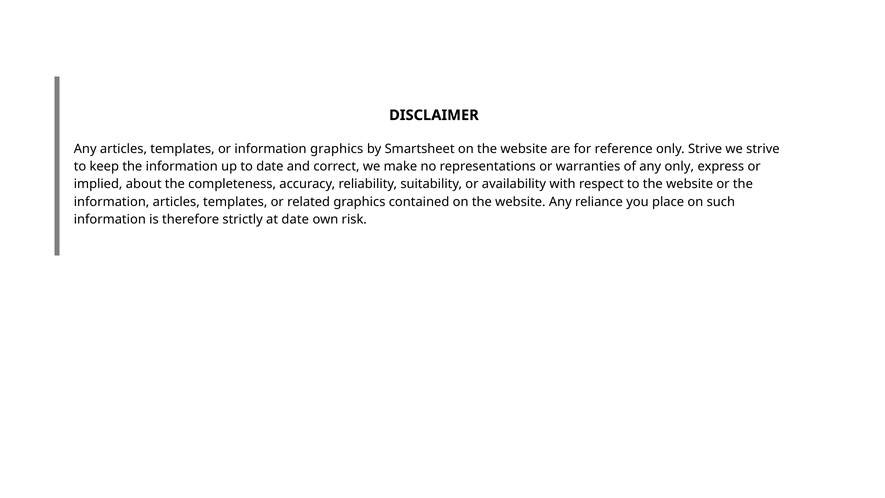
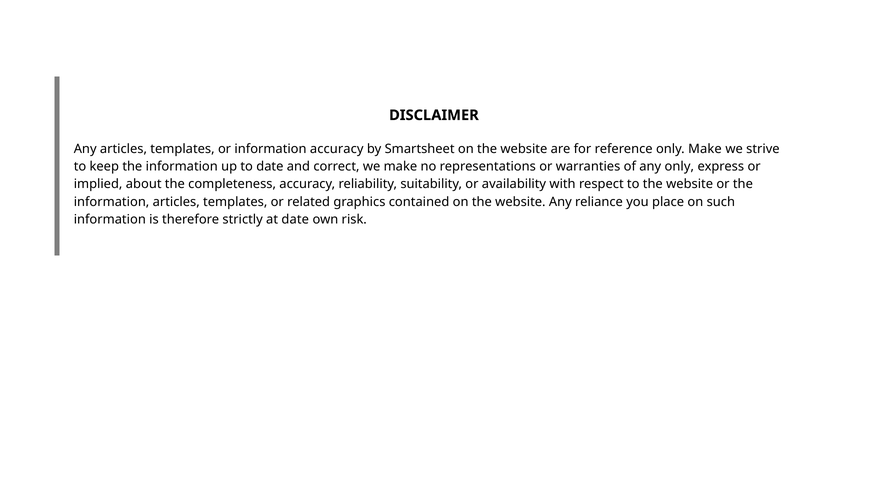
information graphics: graphics -> accuracy (337, 149)
only Strive: Strive -> Make (705, 149)
